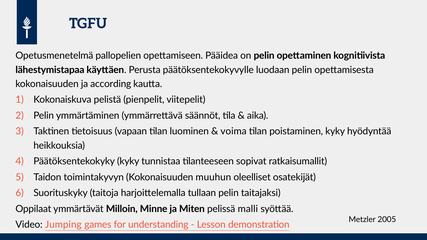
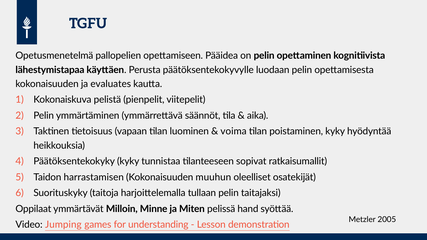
according: according -> evaluates (111, 84)
toimintakyvyn: toimintakyvyn -> harrastamisen (94, 177)
malli: malli -> hand (248, 209)
